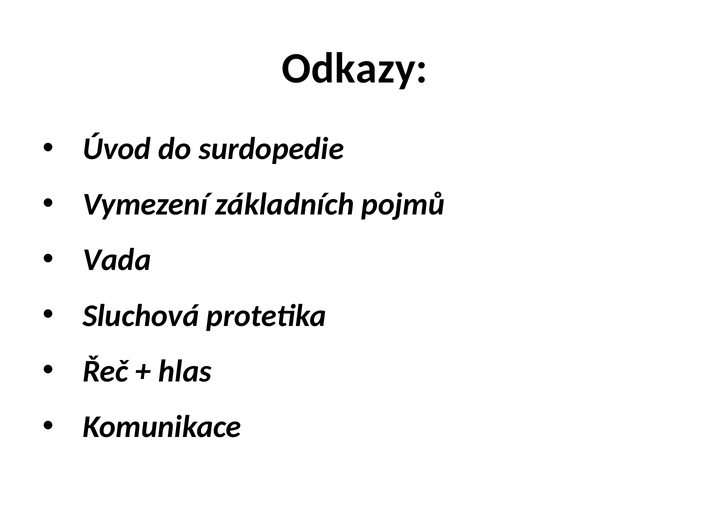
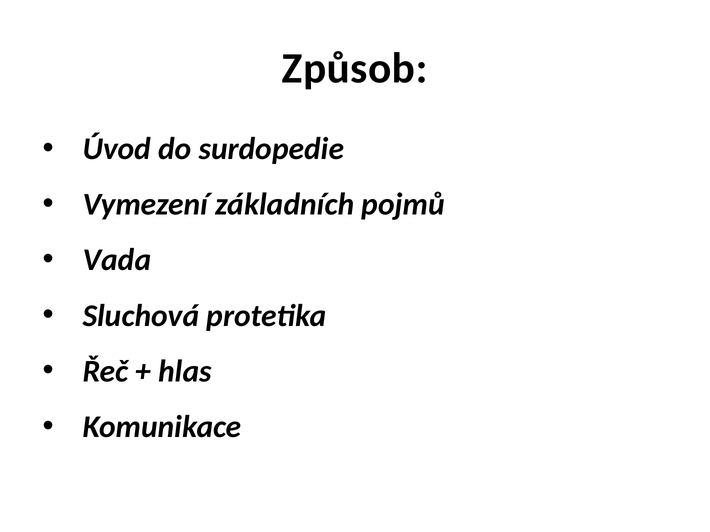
Odkazy: Odkazy -> Způsob (355, 69)
